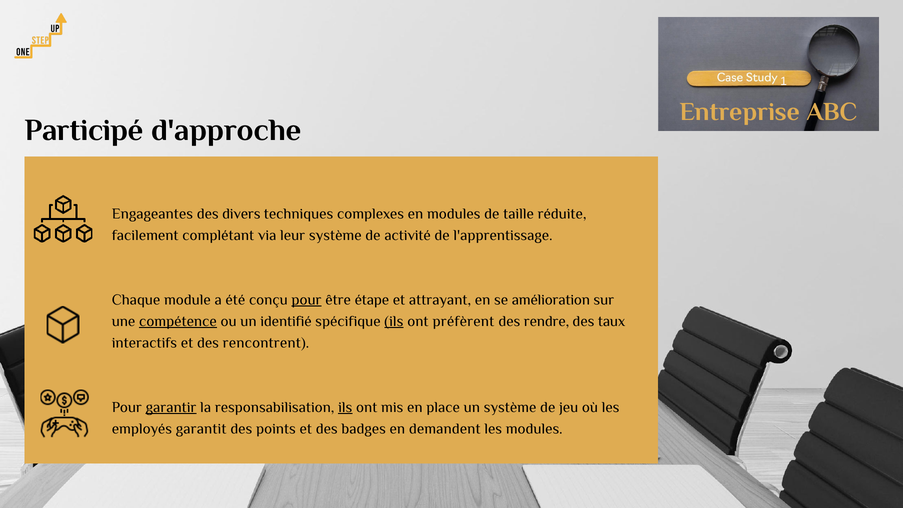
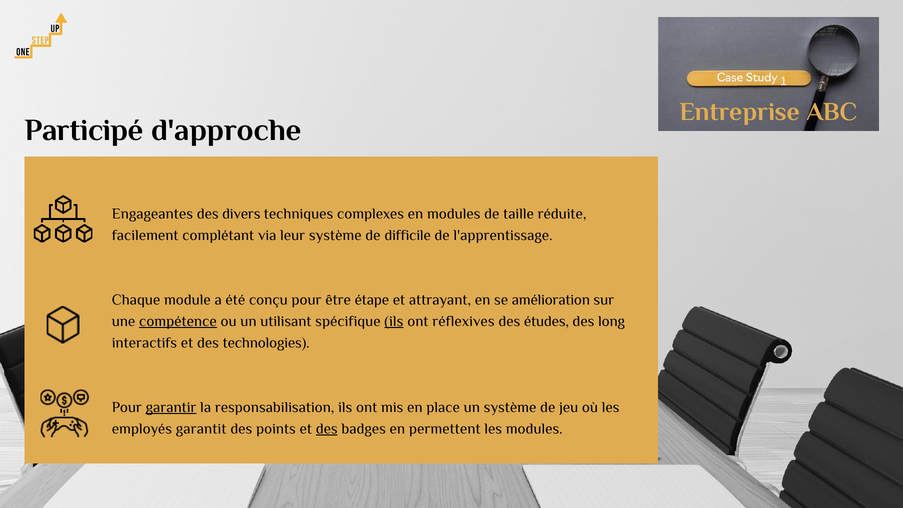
activité: activité -> difficile (408, 235)
pour underline: present -> none (307, 300)
identifié: identifié -> utilisant (286, 321)
préfèrent: préfèrent -> réflexives (463, 321)
rendre: rendre -> études (547, 321)
taux: taux -> long (612, 321)
rencontrent: rencontrent -> technologies (266, 343)
ils underline: present -> none (345, 407)
des underline: none -> present (327, 428)
demandent: demandent -> permettent (445, 428)
